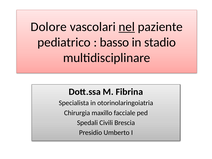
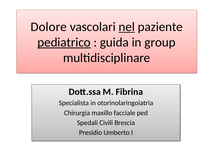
pediatrico underline: none -> present (64, 42)
basso: basso -> guida (114, 42)
stadio: stadio -> group (160, 42)
